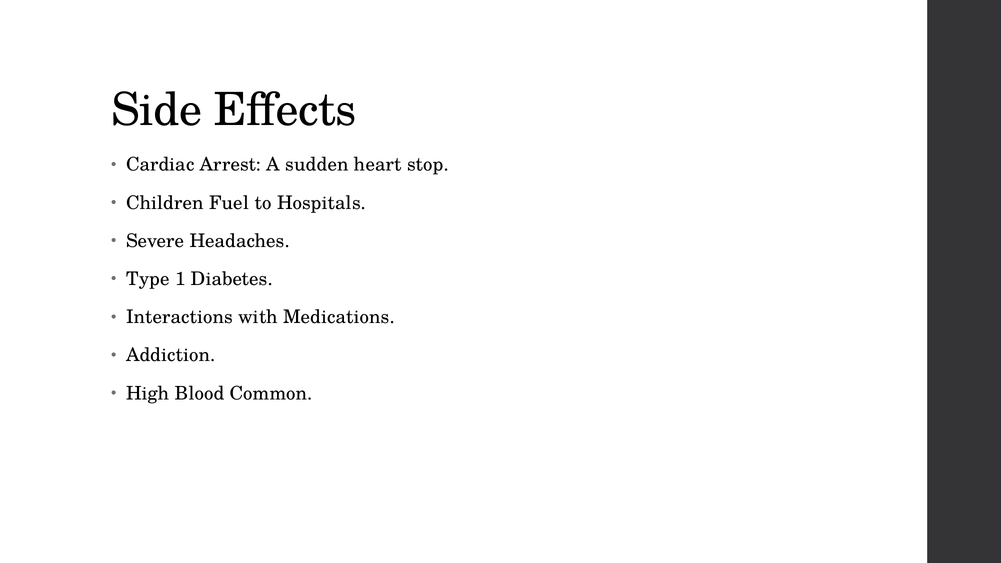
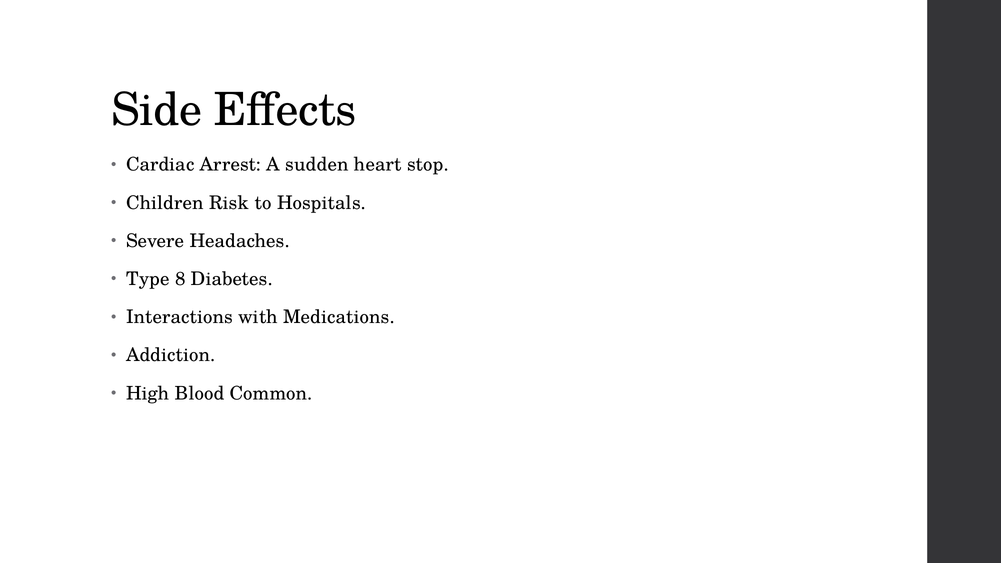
Fuel: Fuel -> Risk (229, 203)
1: 1 -> 8 (180, 279)
